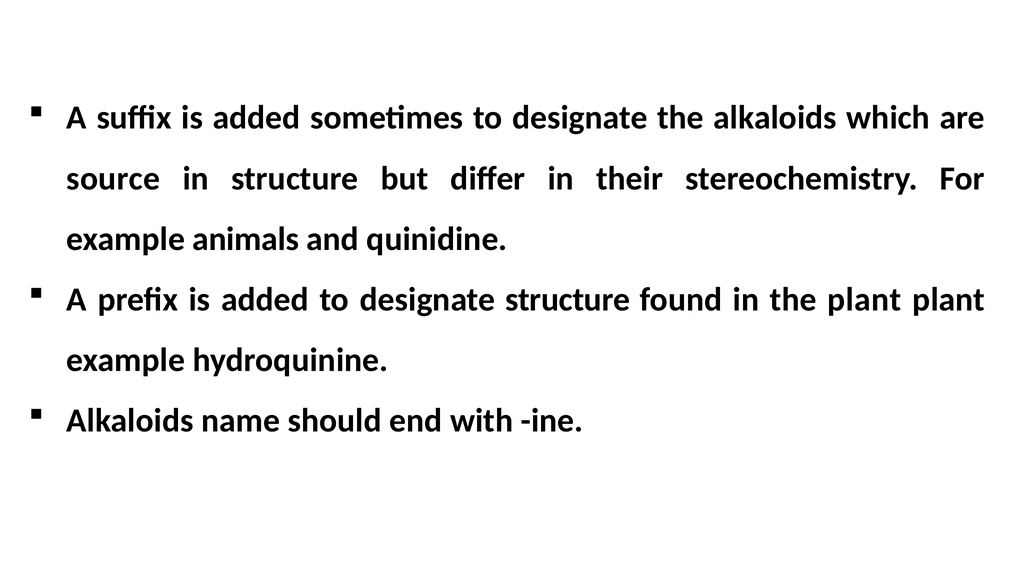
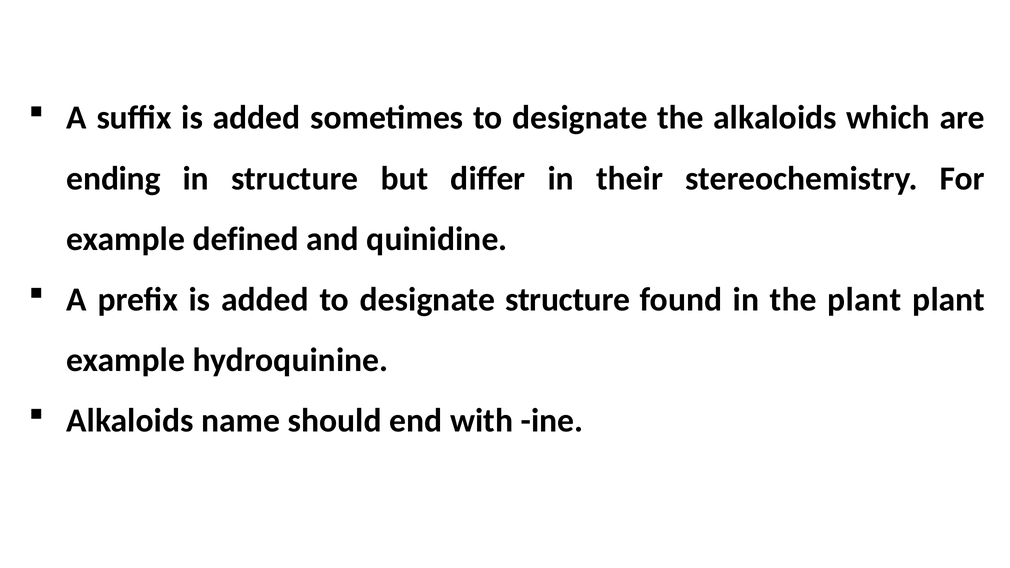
source: source -> ending (114, 178)
animals: animals -> defined (246, 239)
